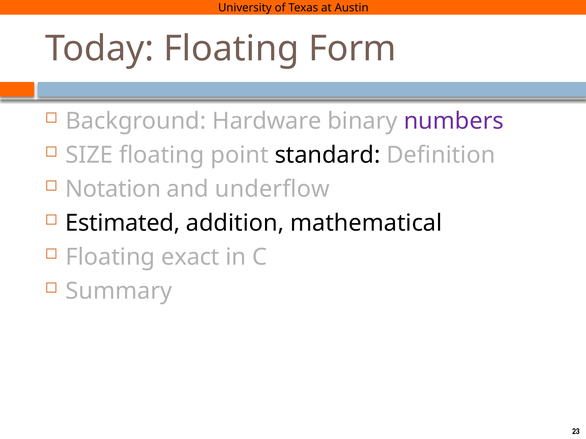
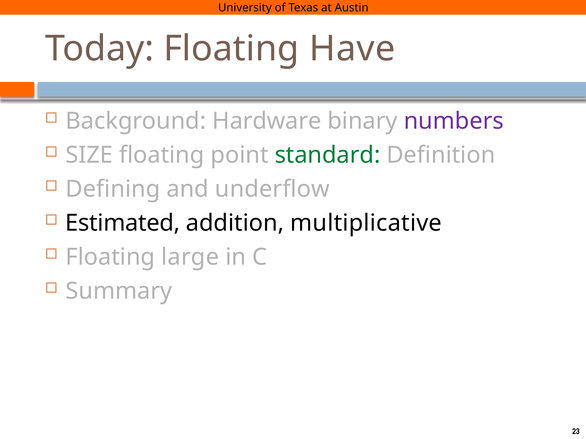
Form: Form -> Have (352, 49)
standard colour: black -> green (328, 155)
Notation: Notation -> Defining (113, 189)
mathematical: mathematical -> multiplicative (366, 223)
exact: exact -> large (190, 257)
